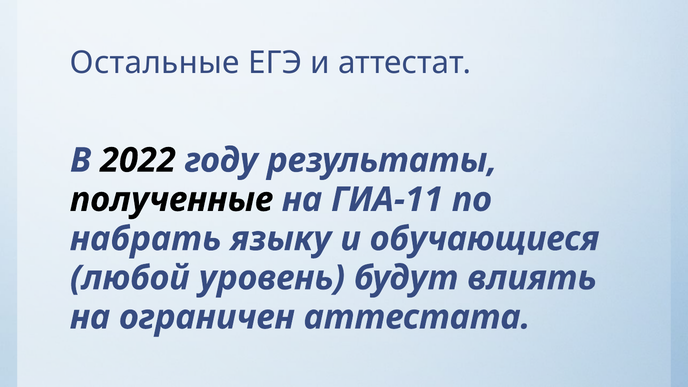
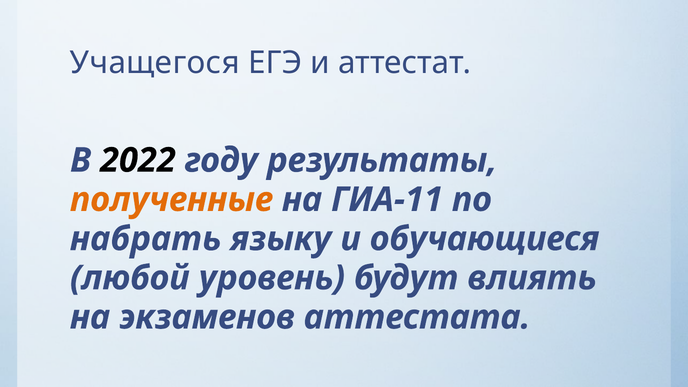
Остальные: Остальные -> Учащегося (155, 63)
полученные colour: black -> orange (171, 200)
ограничен: ограничен -> экзаменов (207, 317)
